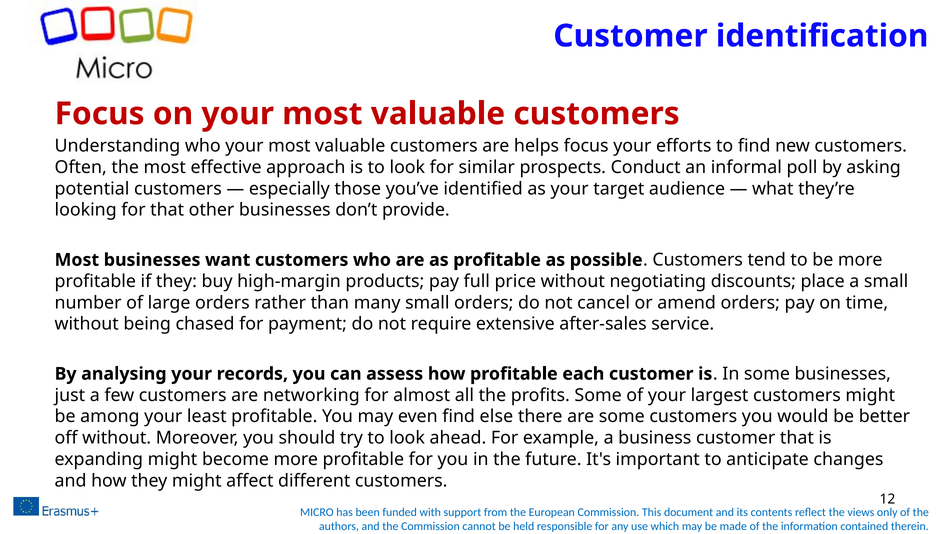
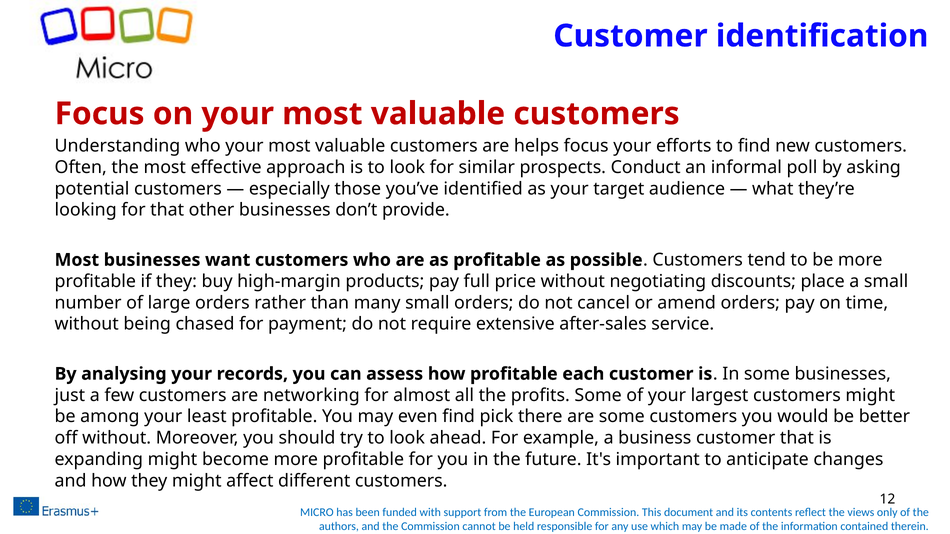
else: else -> pick (496, 417)
